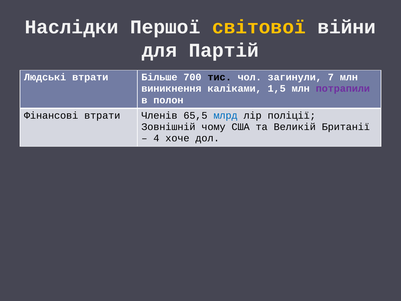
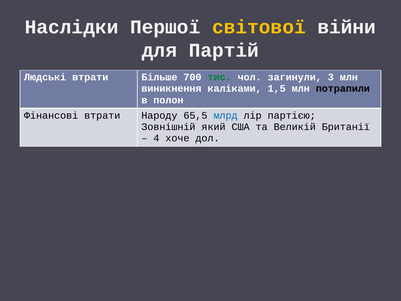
тис colour: black -> green (220, 77)
7: 7 -> 3 (331, 77)
потрапили colour: purple -> black (343, 89)
Членів: Членів -> Народу (159, 115)
поліції: поліції -> партією (292, 115)
чому: чому -> який (214, 127)
